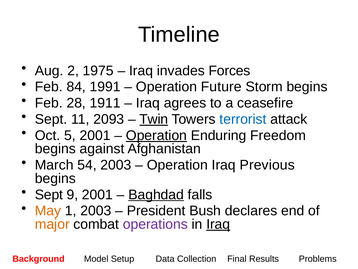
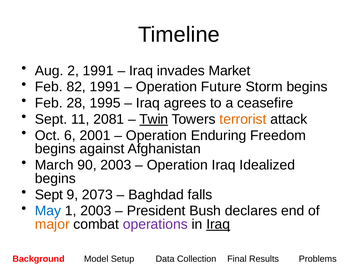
2 1975: 1975 -> 1991 (98, 71)
Forces: Forces -> Market (230, 71)
84: 84 -> 82 (76, 87)
1911: 1911 -> 1995 (105, 103)
2093: 2093 -> 2081 (109, 119)
terrorist colour: blue -> orange (243, 119)
5: 5 -> 6 (70, 135)
Operation underline: present -> none (156, 135)
54: 54 -> 90 (87, 165)
Previous: Previous -> Idealized (267, 165)
9 2001: 2001 -> 2073 (97, 194)
Baghdad underline: present -> none (156, 194)
May colour: orange -> blue (48, 210)
